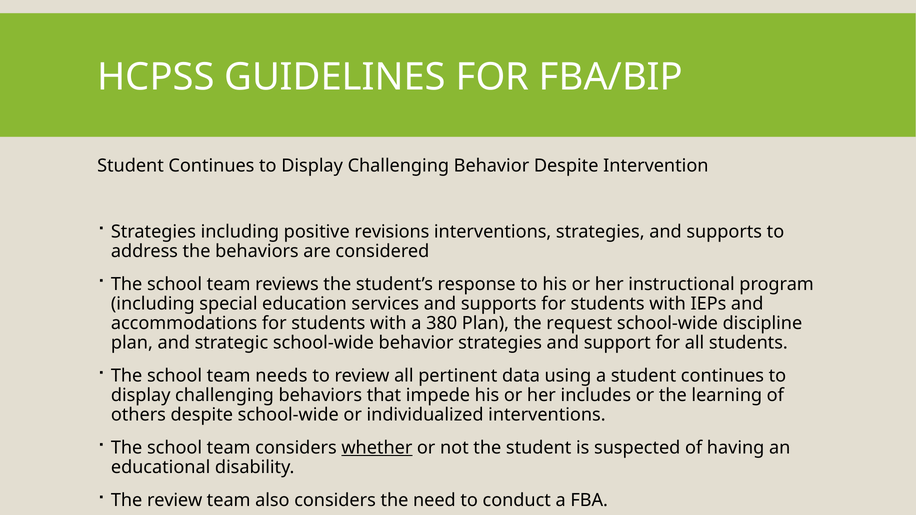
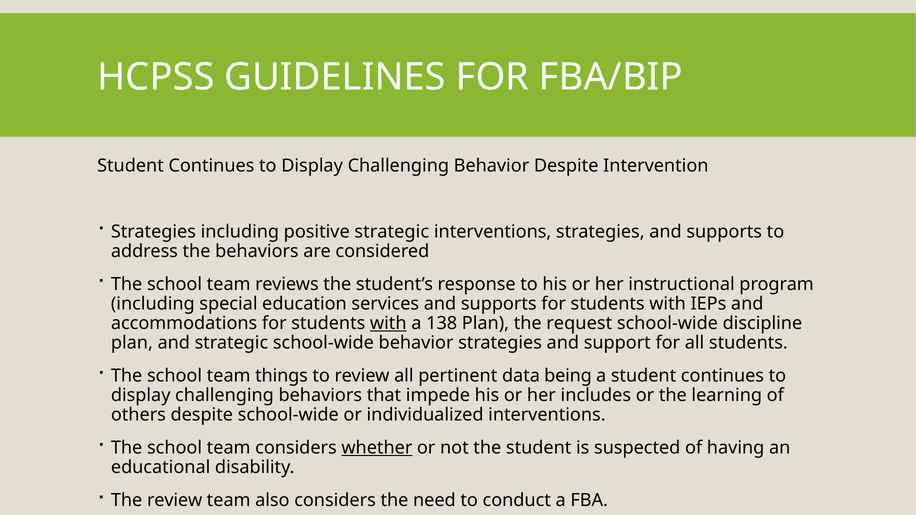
positive revisions: revisions -> strategic (392, 232)
with underline: none -> present (388, 323)
380: 380 -> 138 (442, 323)
needs: needs -> things (282, 376)
using: using -> being (568, 376)
